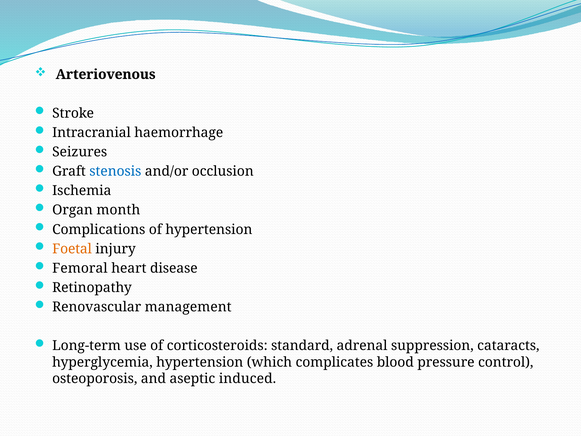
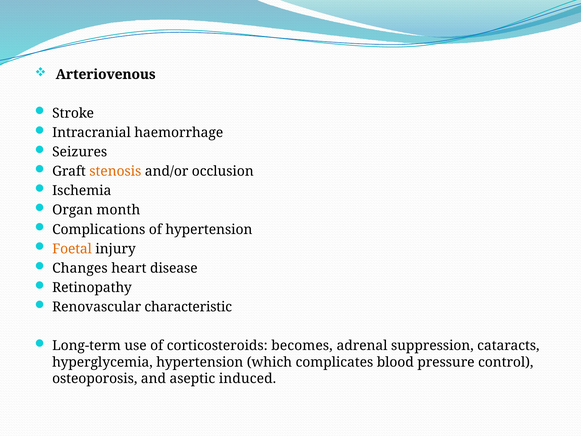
stenosis colour: blue -> orange (115, 171)
Femoral: Femoral -> Changes (80, 268)
management: management -> characteristic (188, 307)
standard: standard -> becomes (302, 346)
